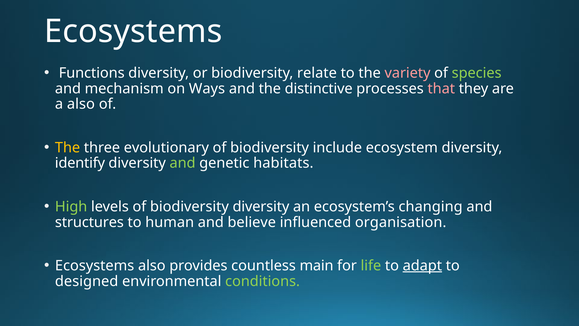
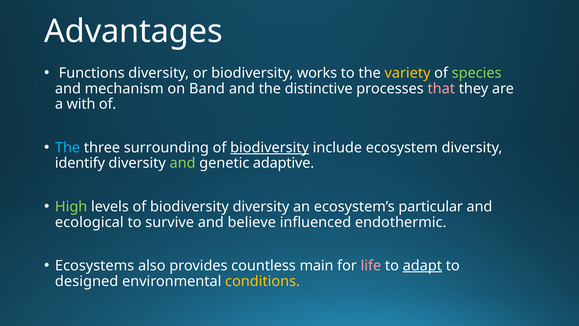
Ecosystems: Ecosystems -> Advantages (133, 31)
relate: relate -> works (317, 73)
variety colour: pink -> yellow (408, 73)
Ways: Ways -> Band (207, 88)
a also: also -> with (81, 104)
The colour: yellow -> light blue (68, 147)
evolutionary: evolutionary -> surrounding (166, 147)
biodiversity underline: none -> present (270, 147)
habitats: habitats -> adaptive (284, 163)
changing: changing -> particular (431, 206)
structures: structures -> ecological (89, 222)
human: human -> survive (170, 222)
organisation: organisation -> endothermic (401, 222)
life colour: light green -> pink (371, 265)
conditions colour: light green -> yellow (263, 281)
